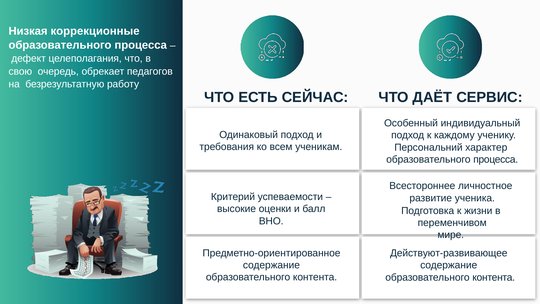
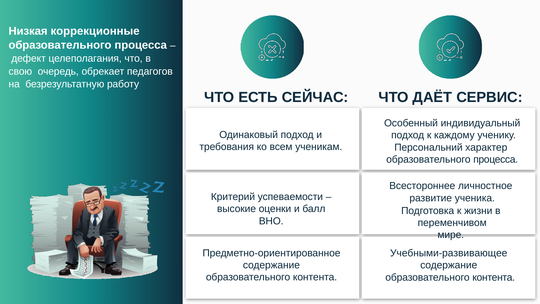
Действуют-развивающее: Действуют-развивающее -> Учебными-развивающее (449, 253)
